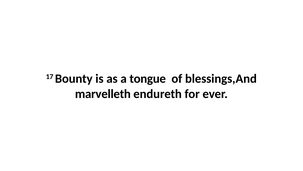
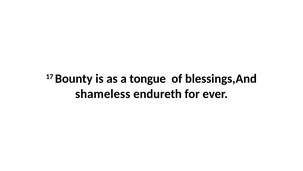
marvelleth: marvelleth -> shameless (103, 94)
